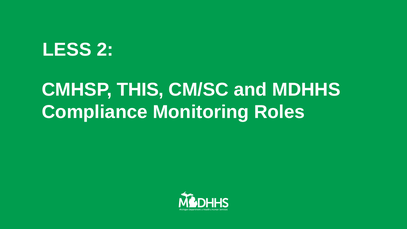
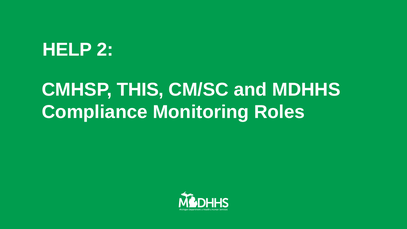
LESS: LESS -> HELP (67, 50)
